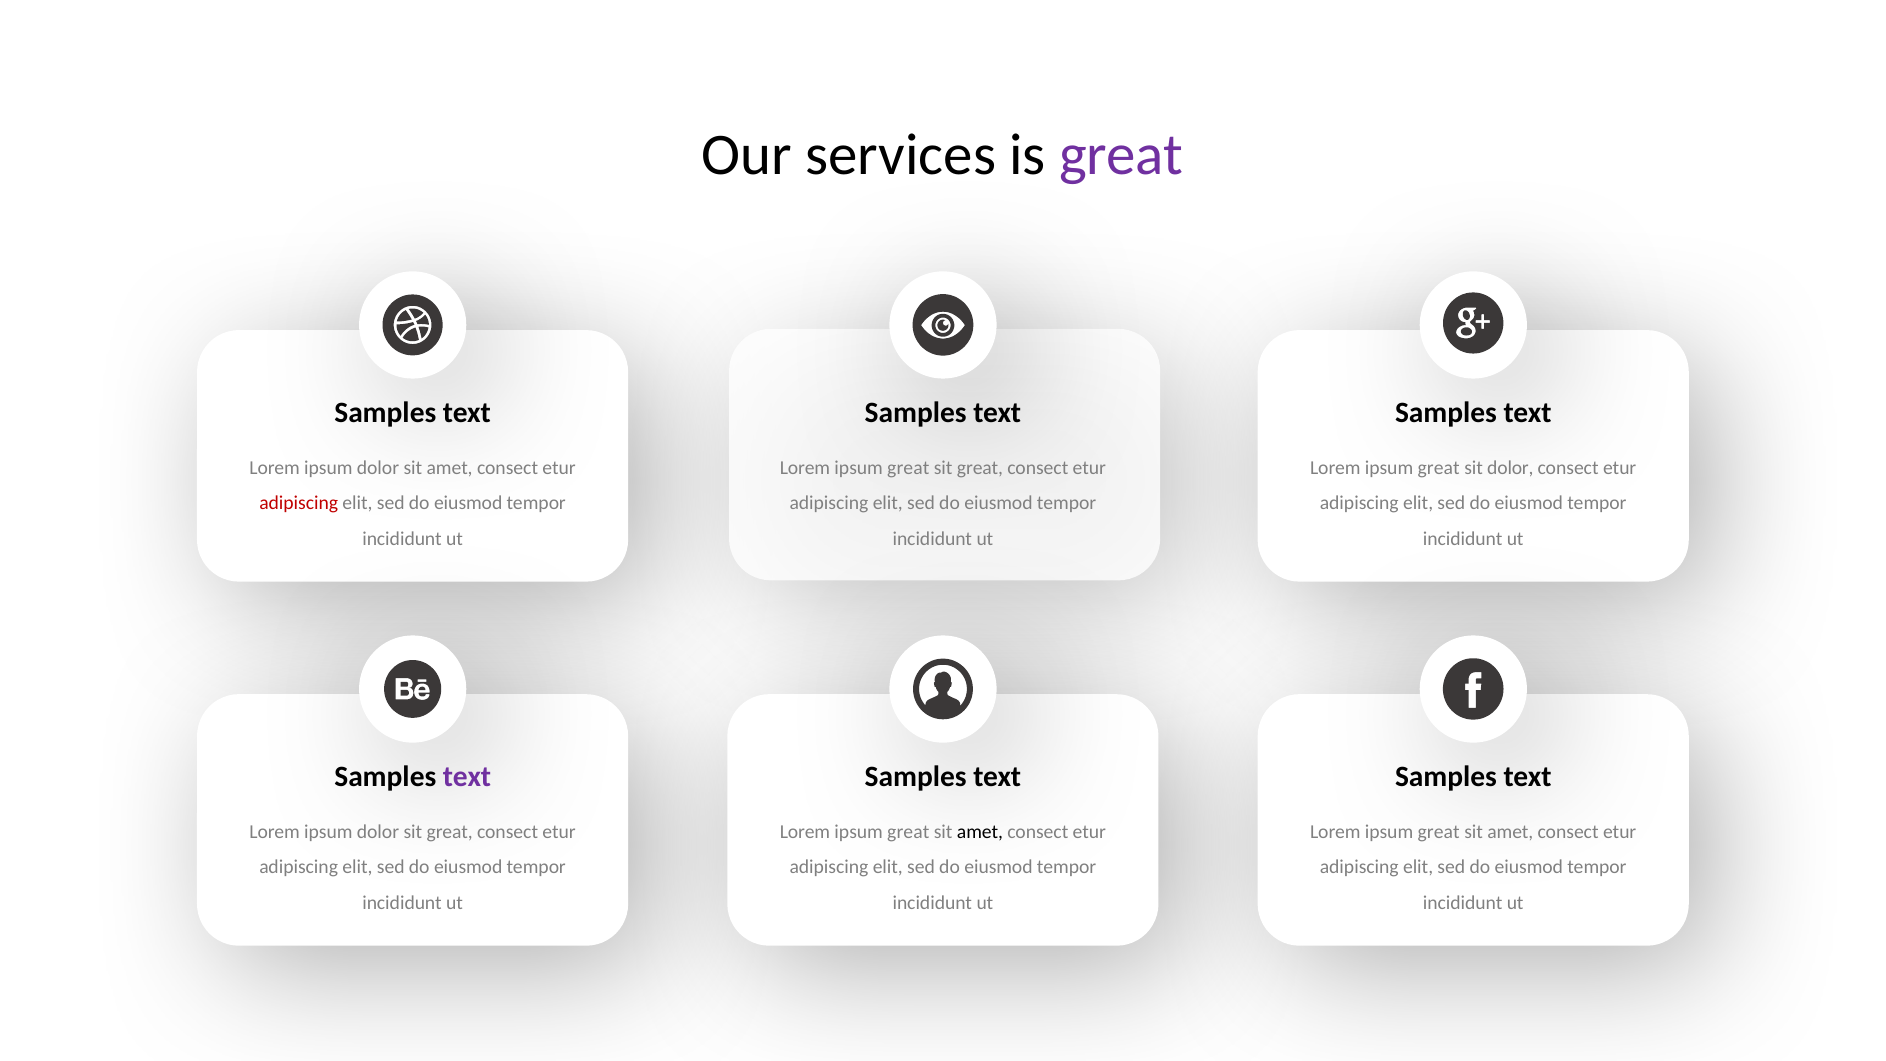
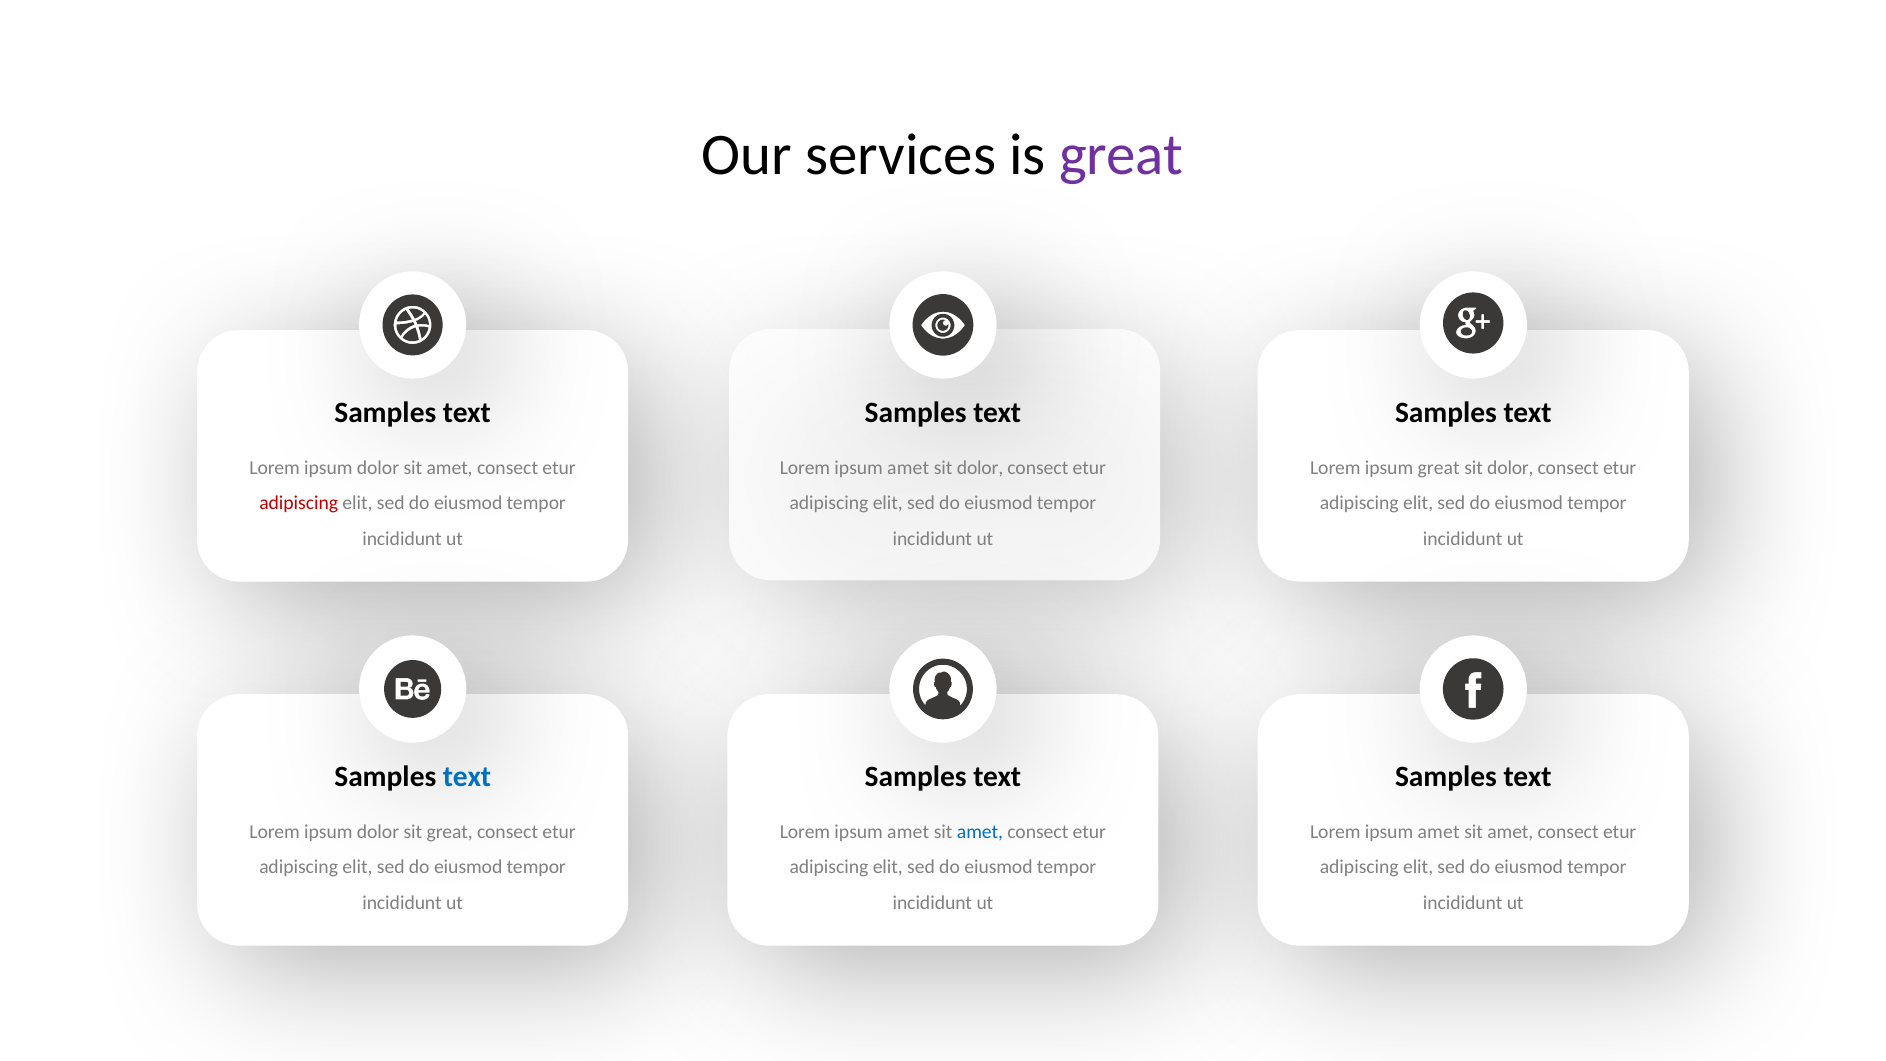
great: great -> amet (908, 468)
great: great -> dolor (980, 468)
text colour: purple -> blue (467, 777)
great: great -> amet (908, 832)
amet colour: black -> blue (980, 832)
great: great -> amet (1439, 832)
